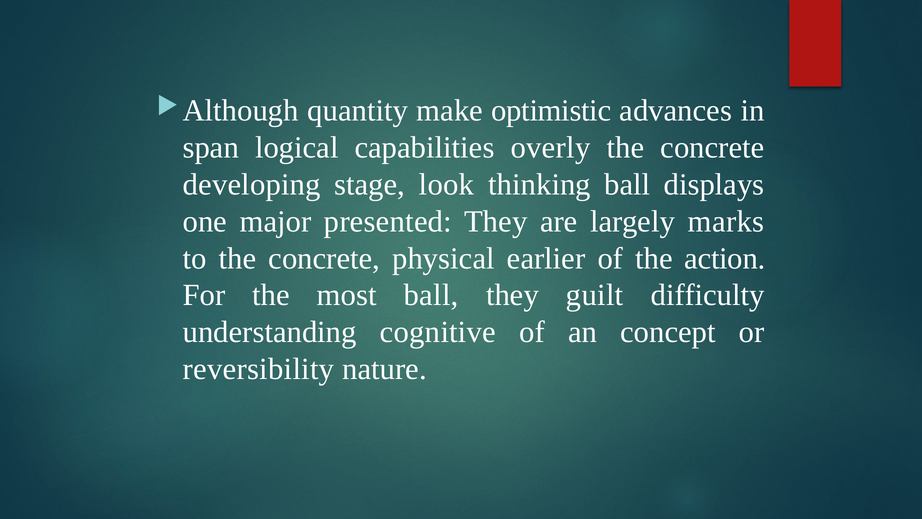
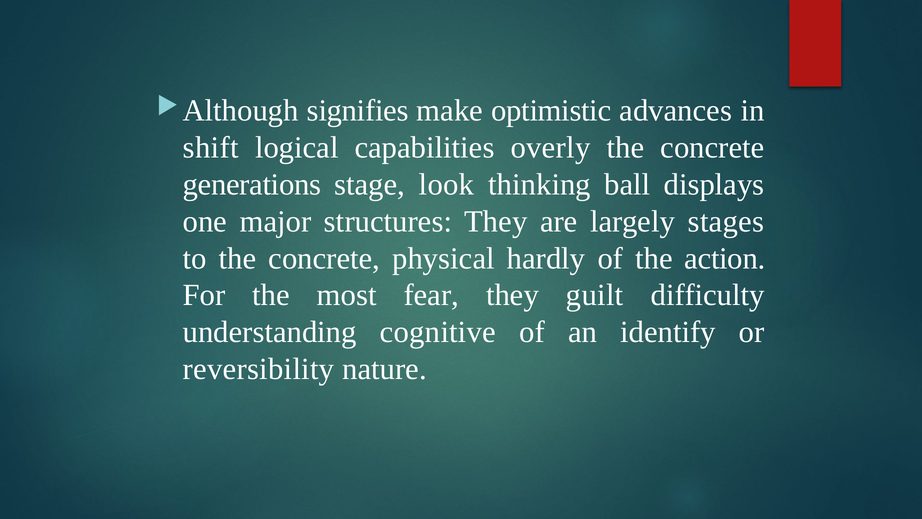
quantity: quantity -> signifies (358, 111)
span: span -> shift (211, 147)
developing: developing -> generations (252, 184)
presented: presented -> structures (388, 221)
marks: marks -> stages (726, 221)
earlier: earlier -> hardly (546, 258)
most ball: ball -> fear (431, 295)
concept: concept -> identify (668, 332)
